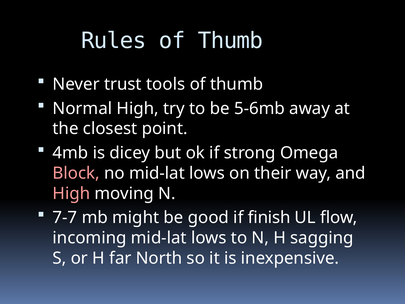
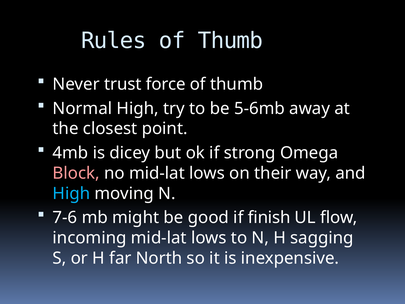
tools: tools -> force (166, 84)
High colour: pink -> light blue (71, 193)
7-7: 7-7 -> 7-6 (65, 217)
